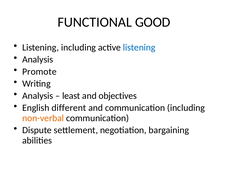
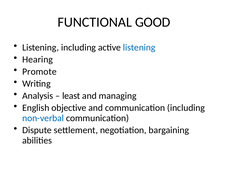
Analysis: Analysis -> Hearing (38, 59)
objectives: objectives -> managing (118, 96)
different: different -> objective (69, 108)
non-verbal colour: orange -> blue (43, 118)
